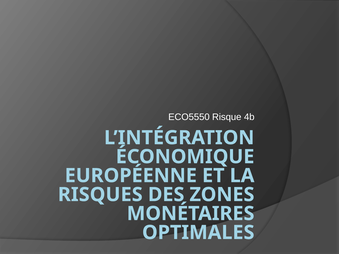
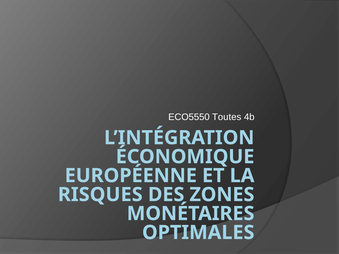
Risque: Risque -> Toutes (227, 117)
